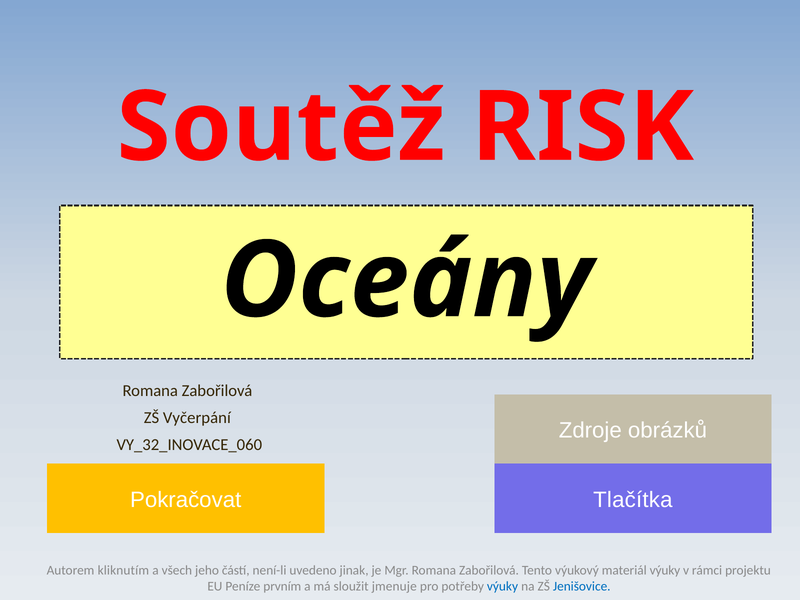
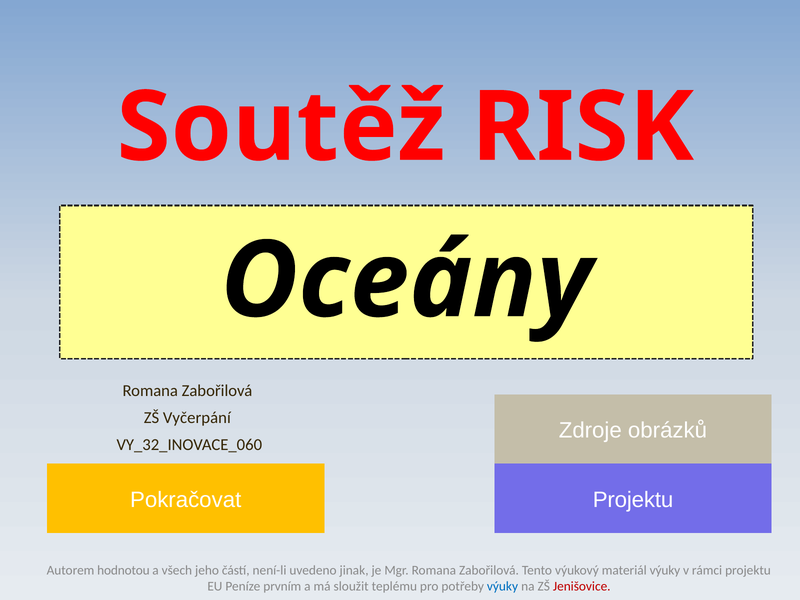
Tlačítka: Tlačítka -> Projektu (633, 500)
kliknutím: kliknutím -> hodnotou (123, 570)
jmenuje: jmenuje -> teplému (394, 586)
Jenišovice colour: blue -> red (582, 586)
